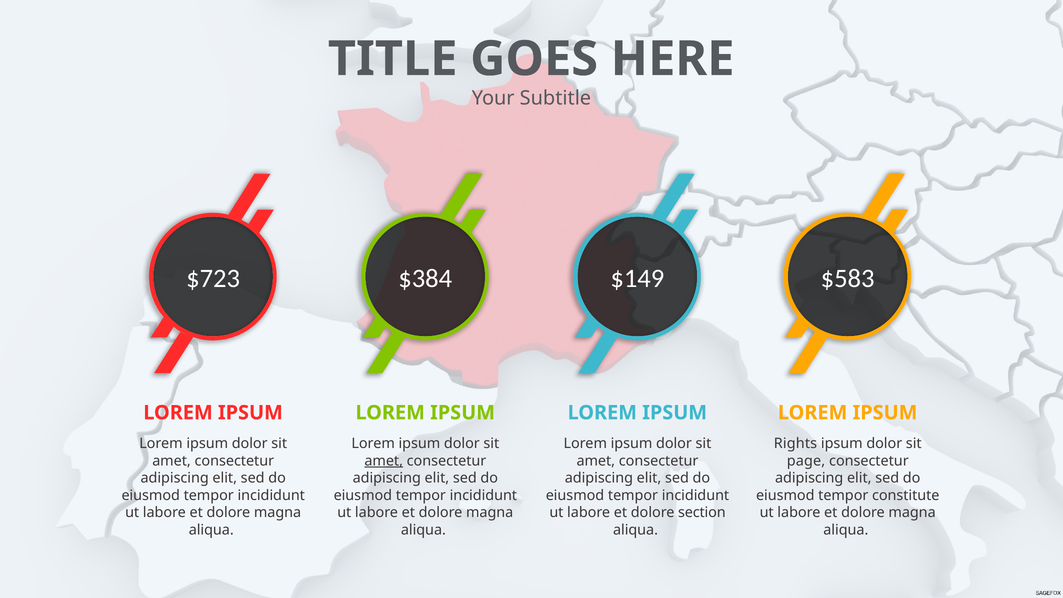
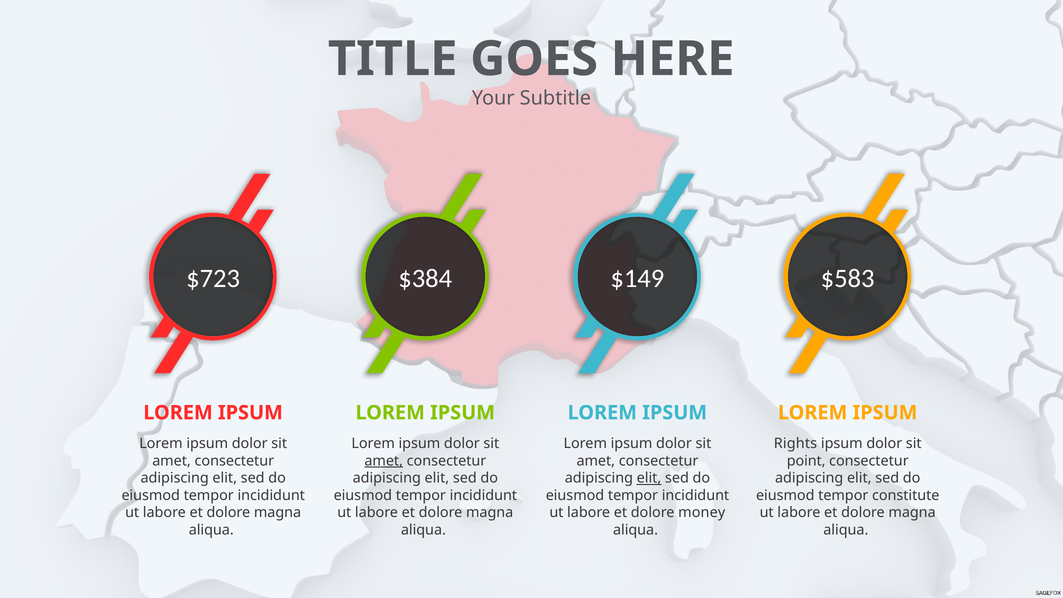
page: page -> point (806, 461)
elit underline: none -> present (649, 478)
section: section -> money (702, 513)
